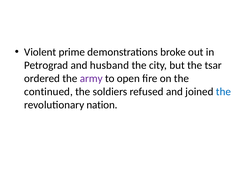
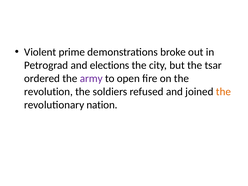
husband: husband -> elections (110, 65)
continued: continued -> revolution (49, 92)
the colour: blue -> orange (223, 92)
